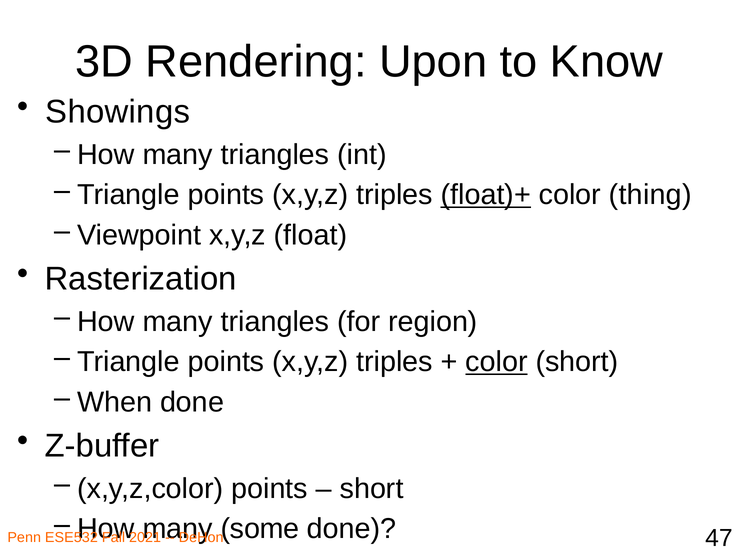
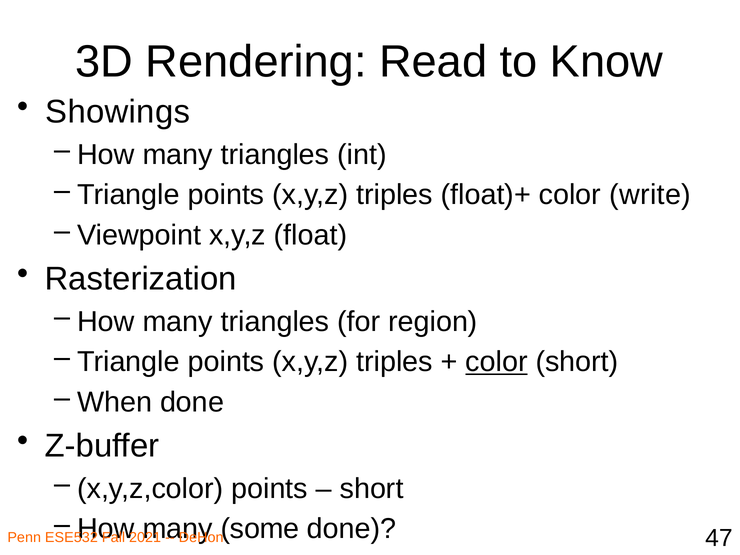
Upon: Upon -> Read (433, 62)
float)+ underline: present -> none (486, 195)
thing: thing -> write (650, 195)
